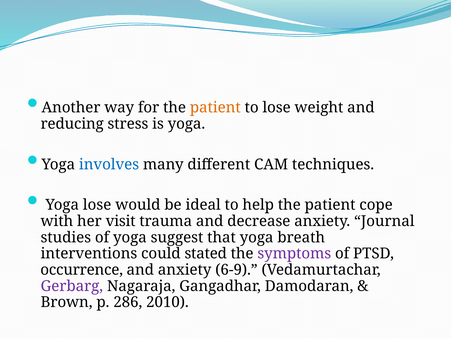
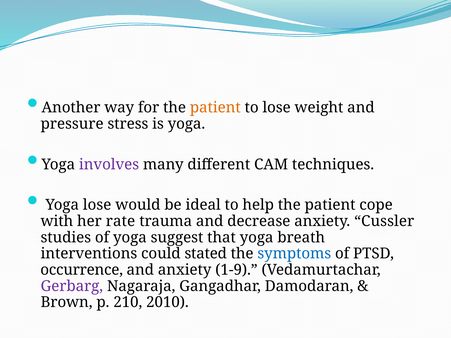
reducing: reducing -> pressure (72, 124)
involves colour: blue -> purple (109, 165)
visit: visit -> rate (120, 221)
Journal: Journal -> Cussler (384, 221)
symptoms colour: purple -> blue (294, 254)
6-9: 6-9 -> 1-9 (236, 270)
286: 286 -> 210 (128, 303)
